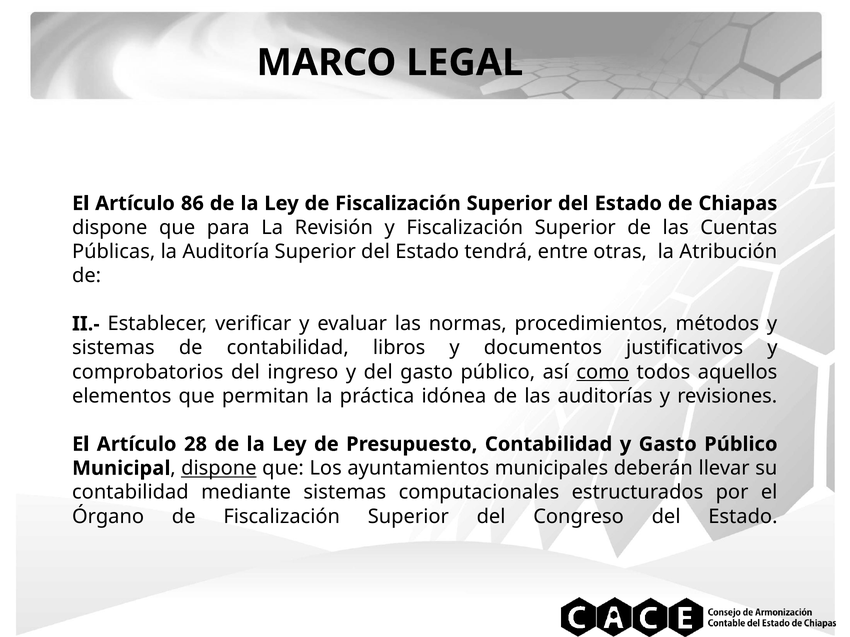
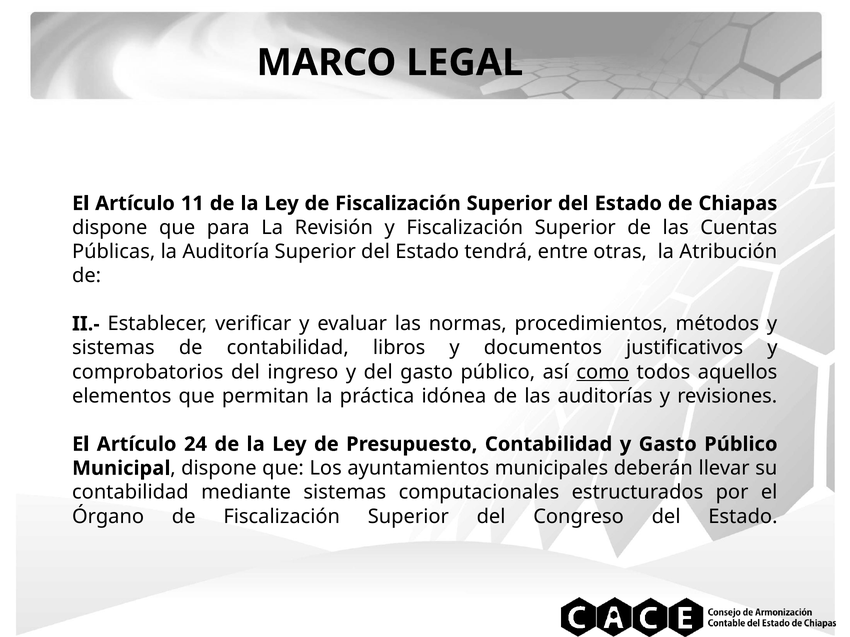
86: 86 -> 11 (192, 204)
28: 28 -> 24 (196, 445)
dispone underline: present -> none (219, 469)
